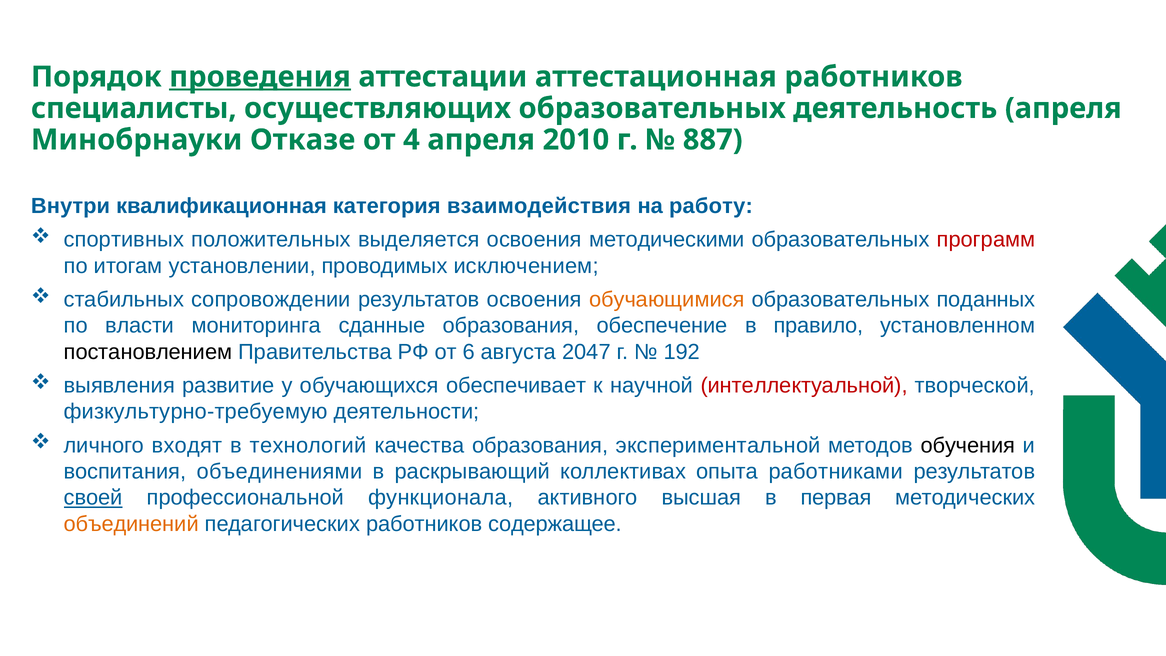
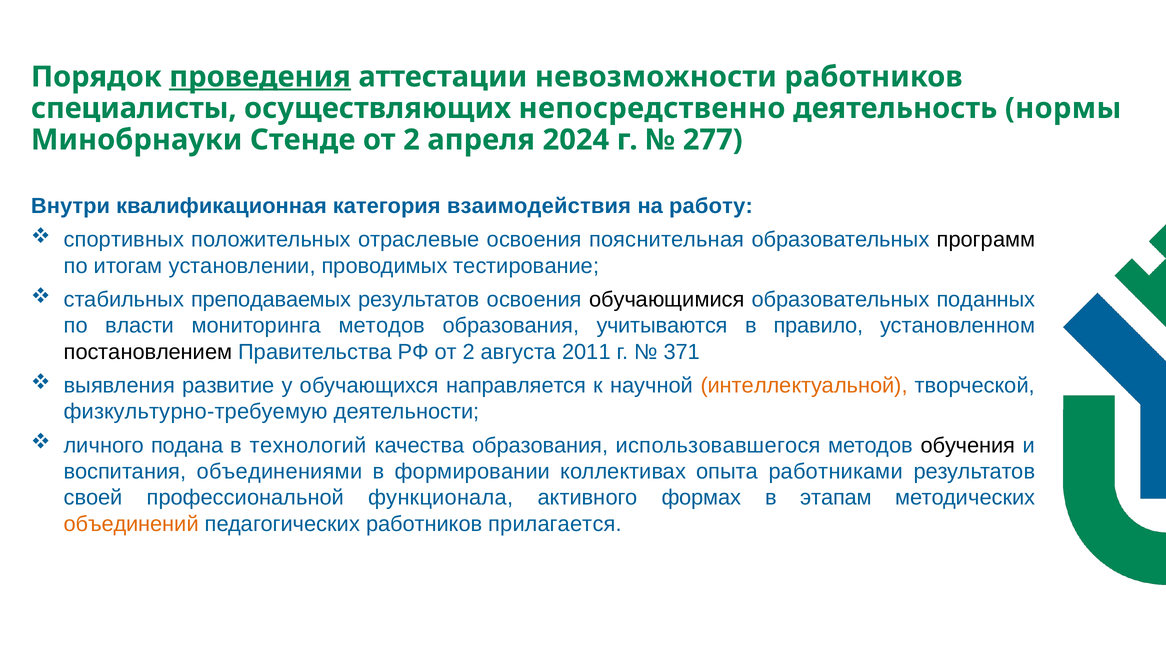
аттестационная: аттестационная -> невозможности (656, 77)
осуществляющих образовательных: образовательных -> непосредственно (652, 108)
деятельность апреля: апреля -> нормы (1063, 108)
Отказе: Отказе -> Стенде (303, 140)
4: 4 -> 2 (411, 140)
2010: 2010 -> 2024 (576, 140)
887: 887 -> 277 (713, 140)
выделяется: выделяется -> отраслевые (419, 240)
методическими: методическими -> пояснительная (667, 240)
программ colour: red -> black (986, 240)
исключением: исключением -> тестирование (526, 266)
сопровождении: сопровождении -> преподаваемых (271, 299)
обучающимися colour: orange -> black (667, 299)
мониторинга сданные: сданные -> методов (382, 326)
обеспечение: обеспечение -> учитываются (662, 326)
РФ от 6: 6 -> 2 (469, 352)
2047: 2047 -> 2011 (586, 352)
192: 192 -> 371 (682, 352)
обеспечивает: обеспечивает -> направляется (516, 385)
интеллектуальной colour: red -> orange (804, 385)
входят: входят -> подана (187, 445)
экспериментальной: экспериментальной -> использовавшегося (718, 445)
раскрывающий: раскрывающий -> формировании (472, 471)
своей underline: present -> none (93, 498)
высшая: высшая -> формах (701, 498)
первая: первая -> этапам (836, 498)
содержащее: содержащее -> прилагается (555, 524)
